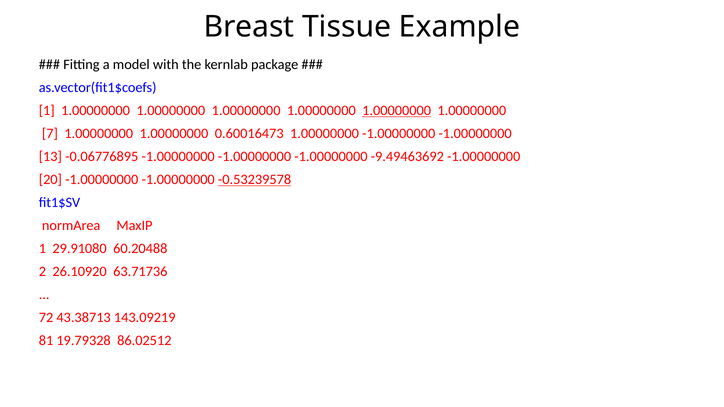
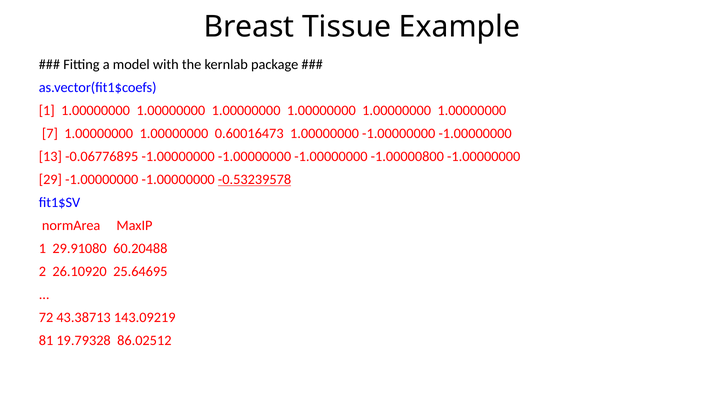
1.00000000 underline: present -> none (397, 111)
-9.49463692: -9.49463692 -> -1.00000800 (407, 157)
20: 20 -> 29 (50, 180)
63.71736: 63.71736 -> 25.64695 (140, 272)
